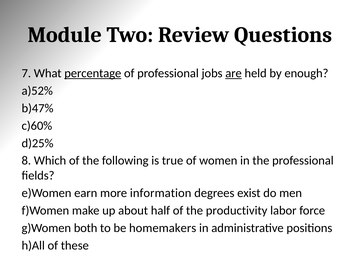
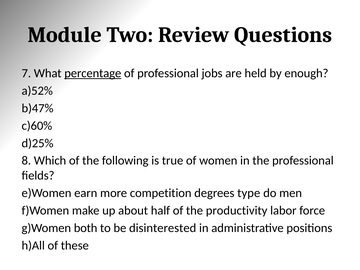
are underline: present -> none (234, 73)
information: information -> competition (161, 193)
exist: exist -> type (249, 193)
homemakers: homemakers -> disinterested (163, 228)
